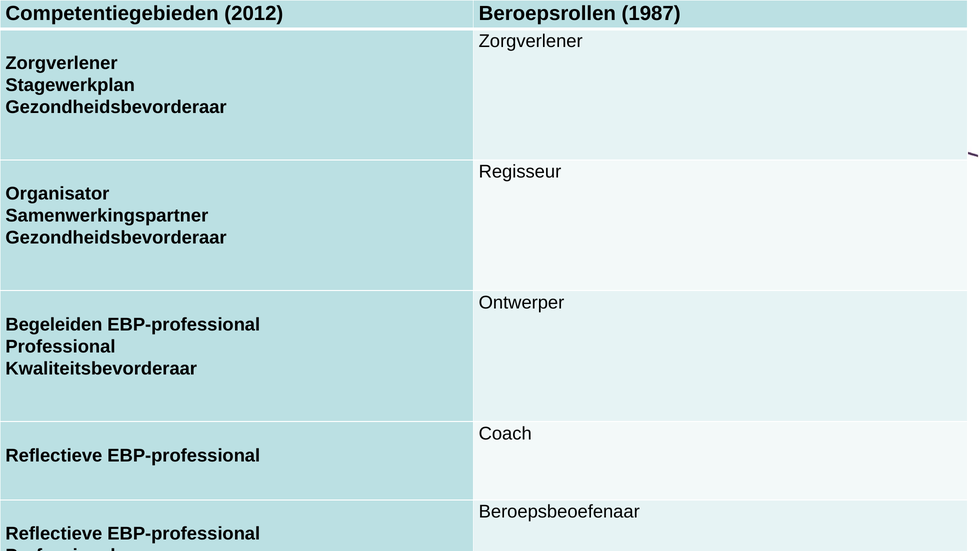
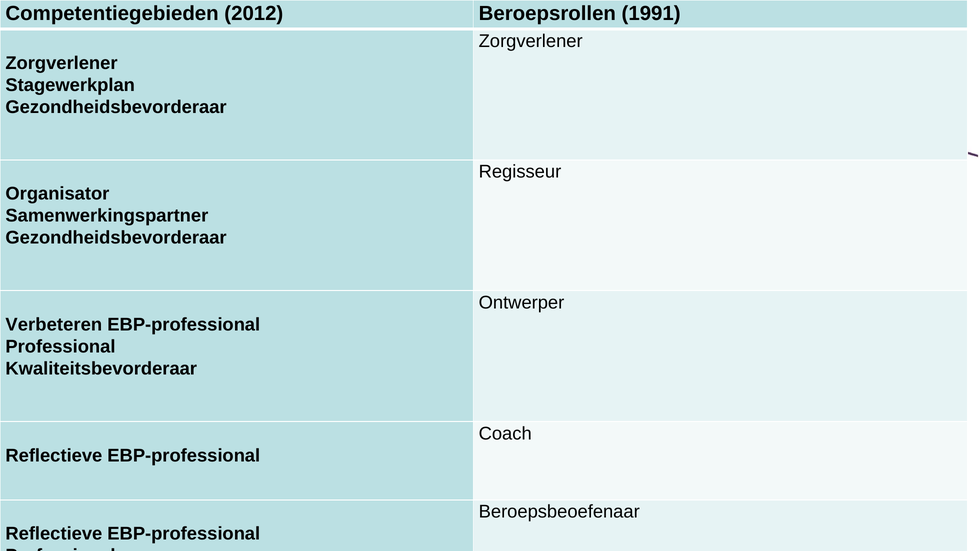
1987: 1987 -> 1991 (651, 13)
Begeleiden: Begeleiden -> Verbeteren (54, 324)
